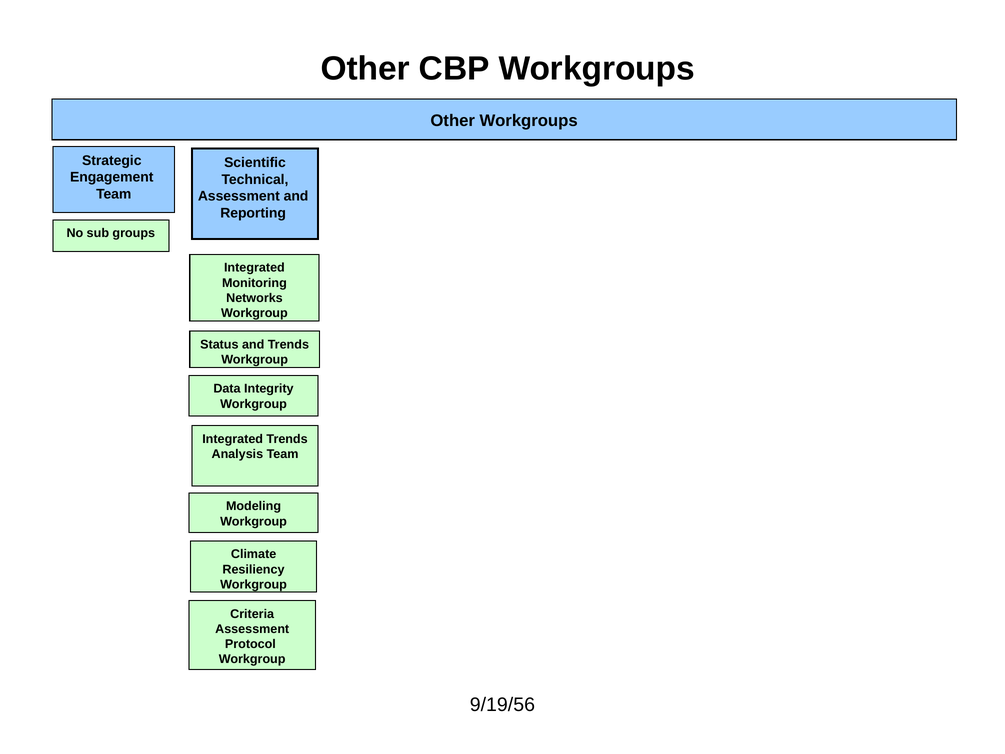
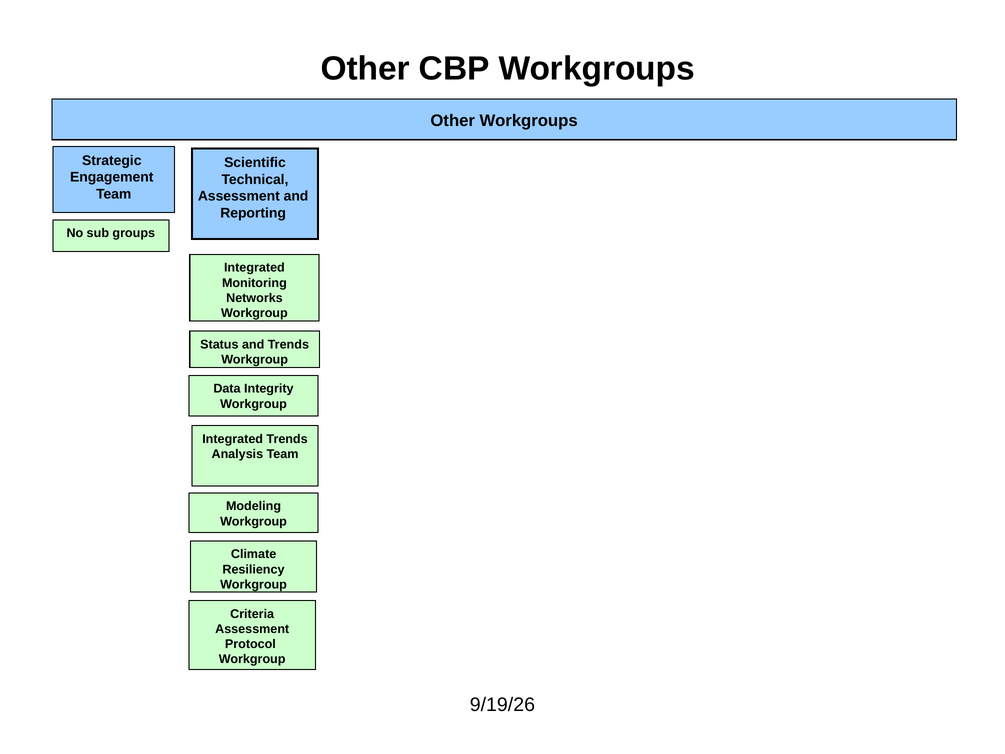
9/19/56: 9/19/56 -> 9/19/26 (502, 705)
